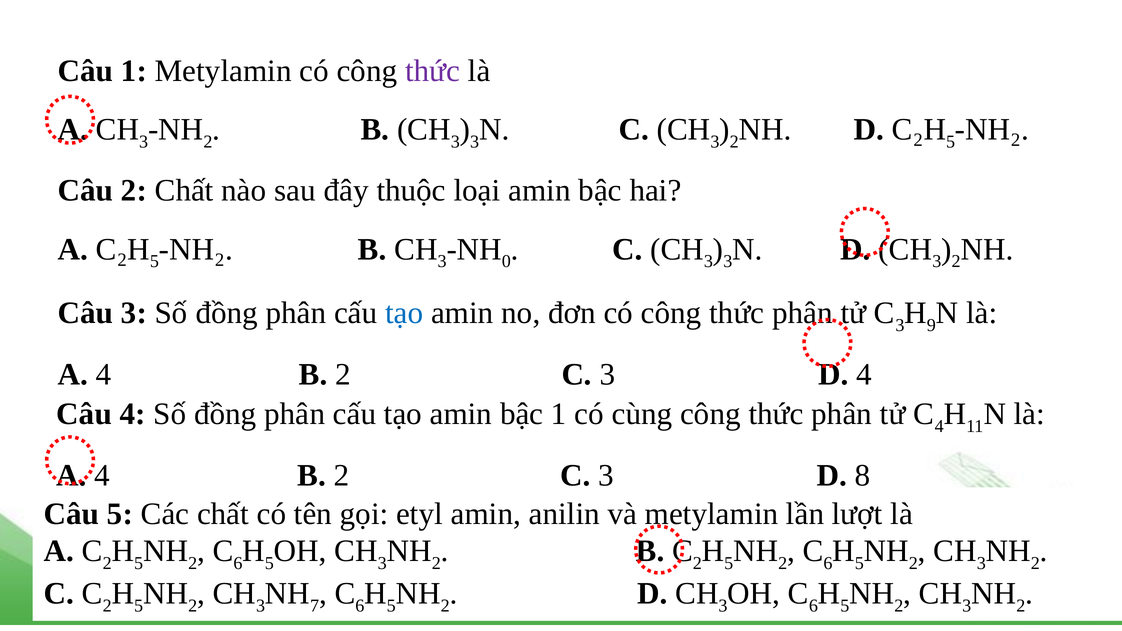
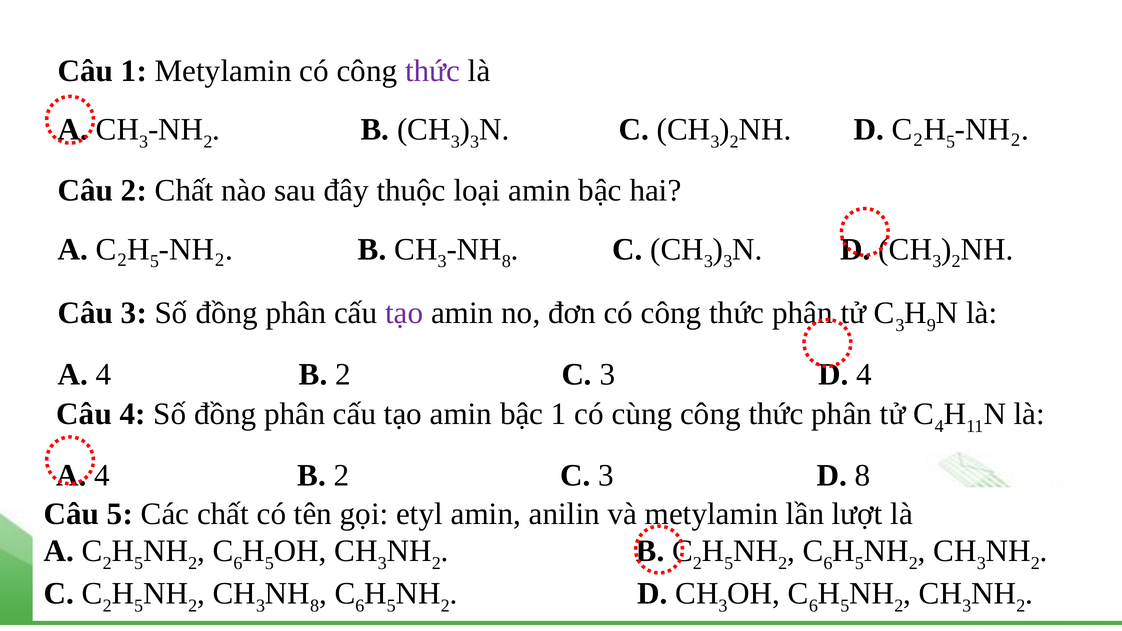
0: 0 -> 8 (506, 261)
tạo colour: blue -> purple (404, 313)
7: 7 -> 8 (315, 606)
